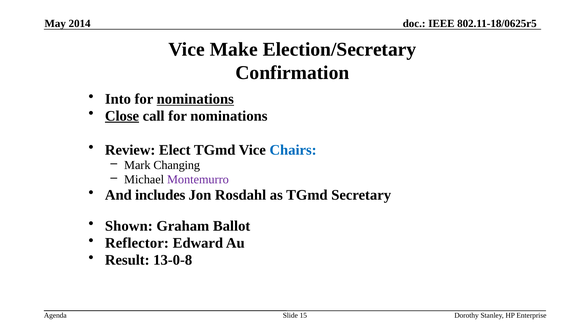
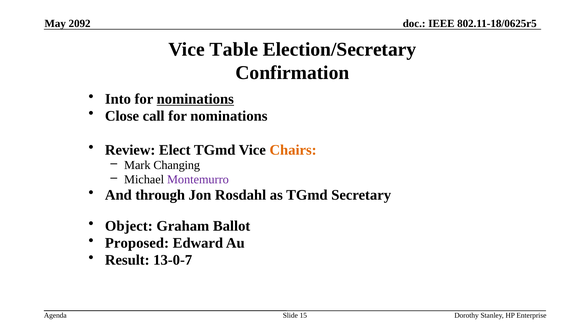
2014: 2014 -> 2092 (80, 23)
Make: Make -> Table (234, 49)
Close underline: present -> none (122, 116)
Chairs colour: blue -> orange (293, 150)
includes: includes -> through (160, 195)
Shown: Shown -> Object (129, 226)
Reflector: Reflector -> Proposed (137, 243)
13-0-8: 13-0-8 -> 13-0-7 (173, 260)
